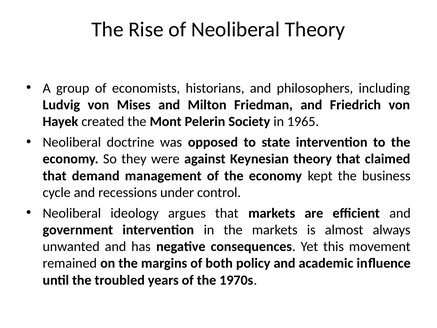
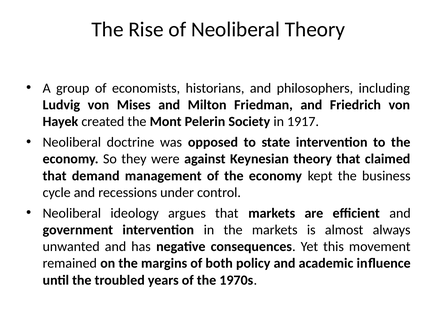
1965: 1965 -> 1917 (303, 121)
